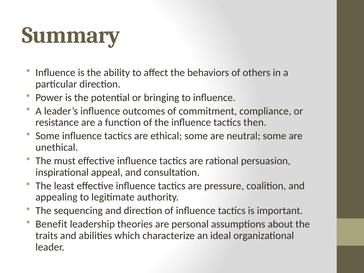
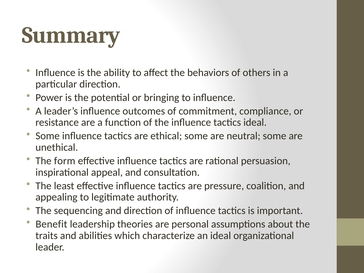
tactics then: then -> ideal (255, 122)
must: must -> form (65, 161)
